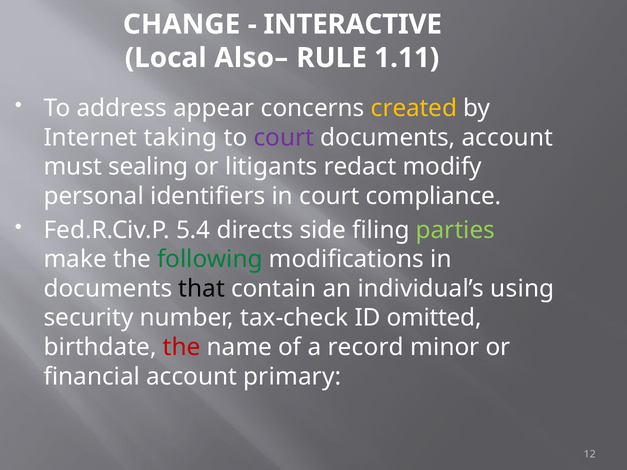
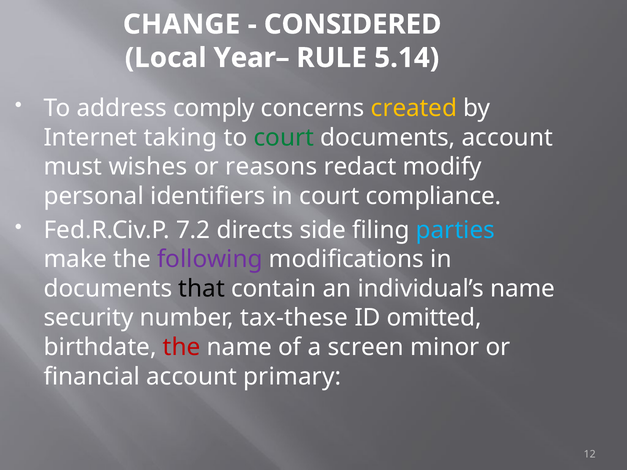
INTERACTIVE: INTERACTIVE -> CONSIDERED (353, 24)
Also–: Also– -> Year– (252, 58)
1.11: 1.11 -> 5.14 (407, 58)
appear: appear -> comply (214, 108)
court colour: purple -> green (284, 138)
sealing: sealing -> wishes (148, 167)
litigants: litigants -> reasons (271, 167)
5.4: 5.4 -> 7.2 (193, 230)
parties colour: light green -> light blue (455, 230)
following colour: green -> purple (210, 260)
individual’s using: using -> name (523, 289)
tax-check: tax-check -> tax-these (294, 318)
record: record -> screen (366, 347)
